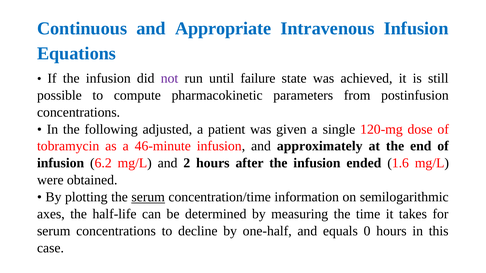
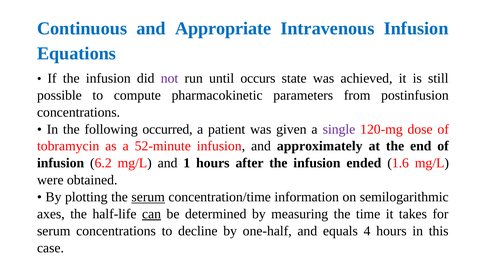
failure: failure -> occurs (258, 78)
adjusted: adjusted -> occurred (168, 129)
single colour: black -> purple (339, 129)
46-minute: 46-minute -> 52-minute (163, 146)
2: 2 -> 1 (187, 163)
can underline: none -> present (152, 214)
0: 0 -> 4 (367, 231)
